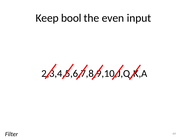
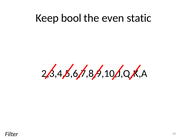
input: input -> static (139, 18)
